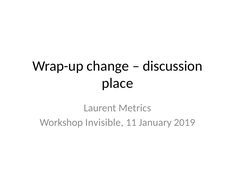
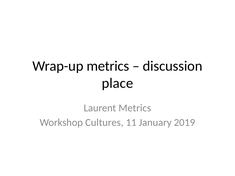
Wrap-up change: change -> metrics (108, 66)
Invisible: Invisible -> Cultures (104, 123)
